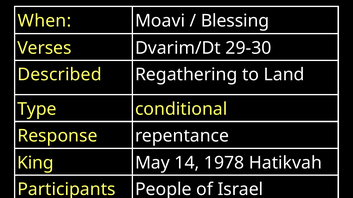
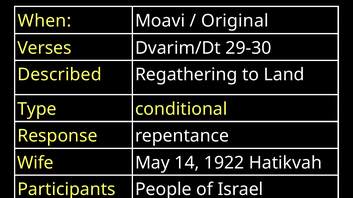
Blessing: Blessing -> Original (235, 21)
King: King -> Wife (35, 163)
1978: 1978 -> 1922 (224, 163)
